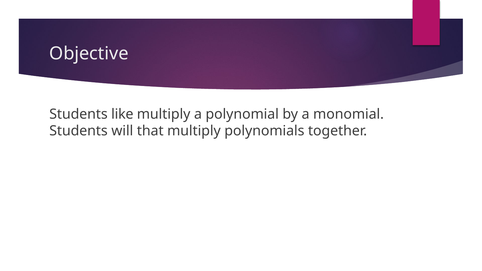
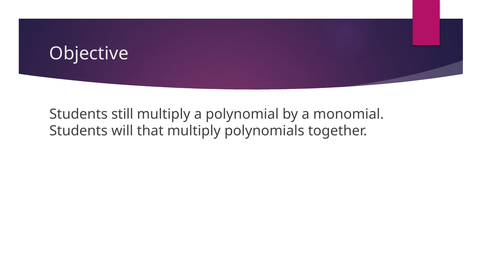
like: like -> still (122, 114)
